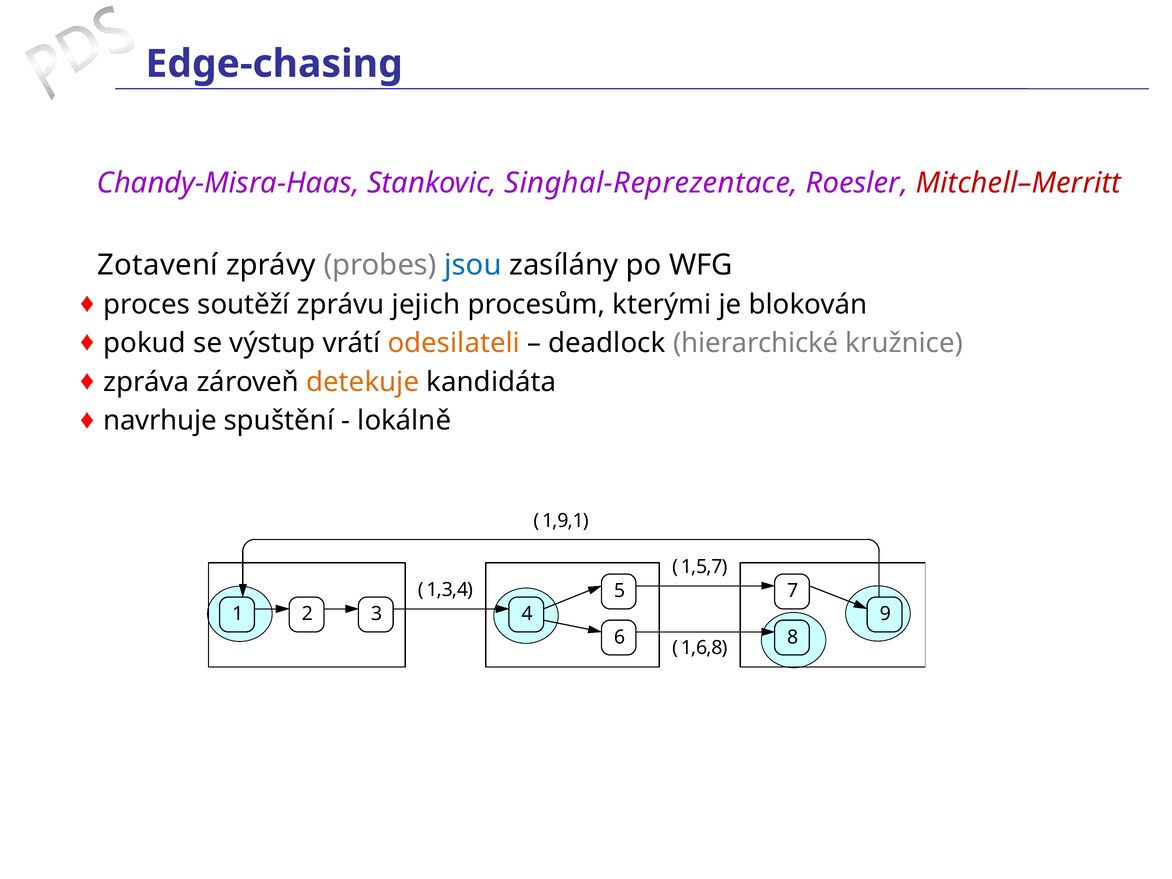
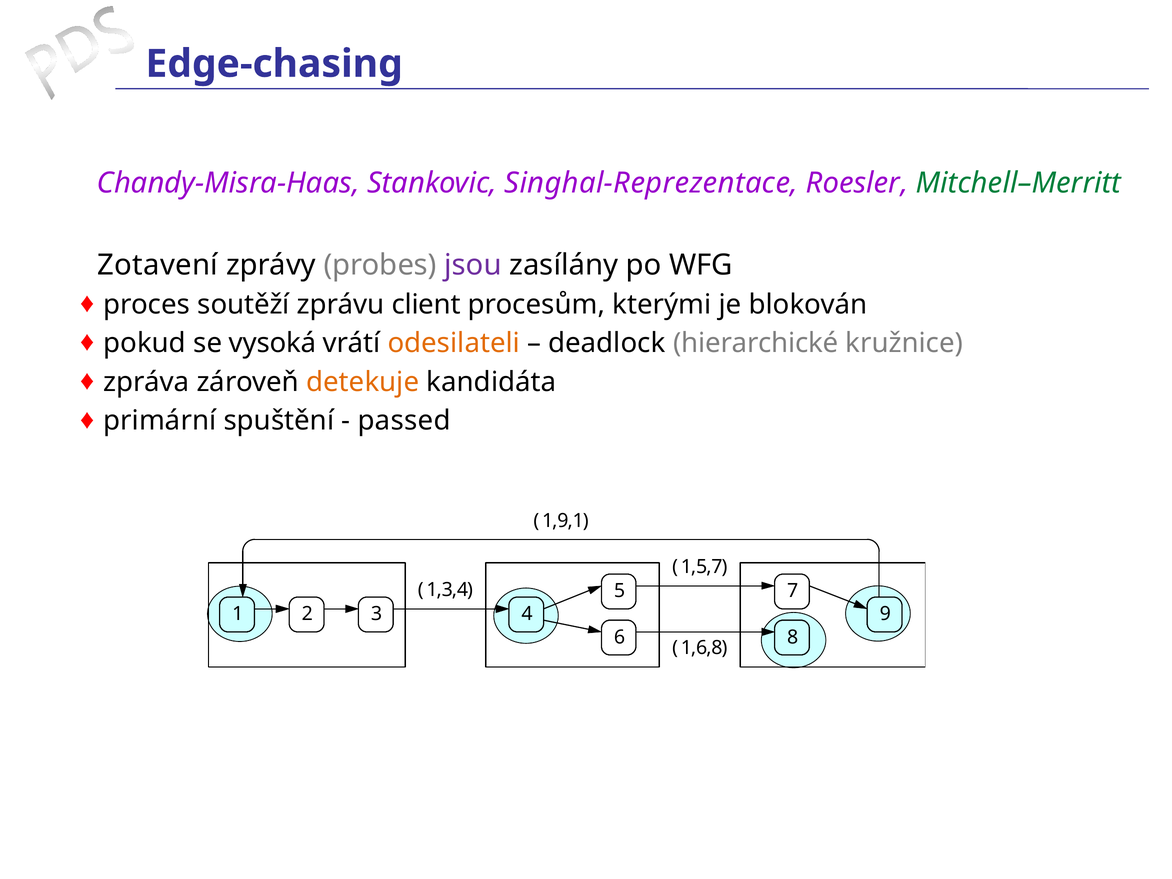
Mitchell–Merritt colour: red -> green (1018, 183)
jsou colour: blue -> purple (473, 265)
jejich: jejich -> client (426, 305)
výstup: výstup -> vysoká (273, 343)
navrhuje: navrhuje -> primární (160, 421)
lokálně: lokálně -> passed (404, 421)
